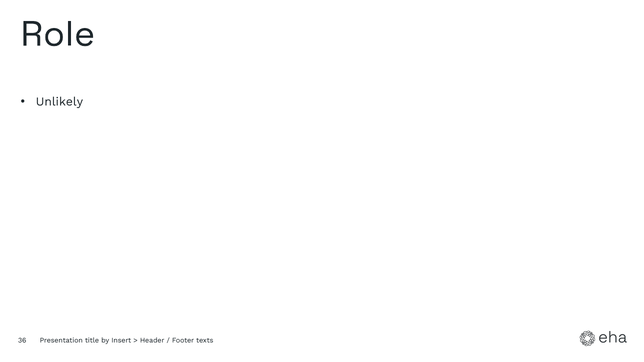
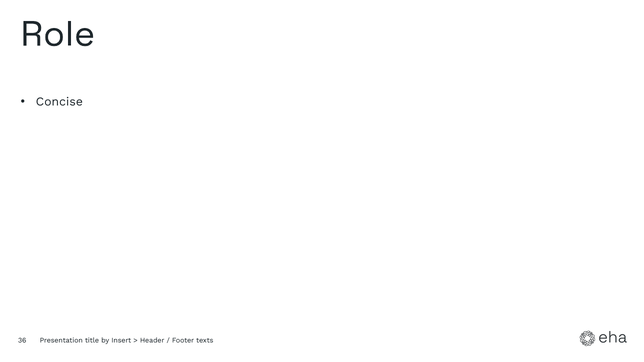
Unlikely: Unlikely -> Concise (59, 102)
